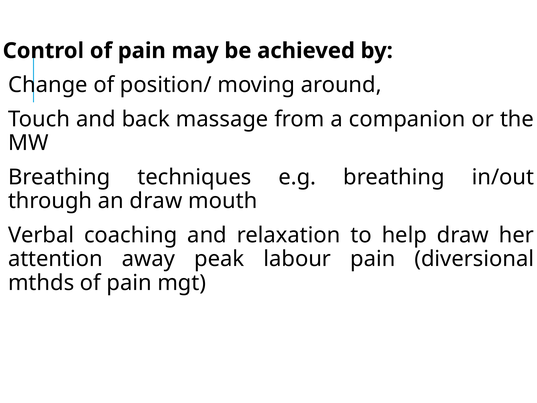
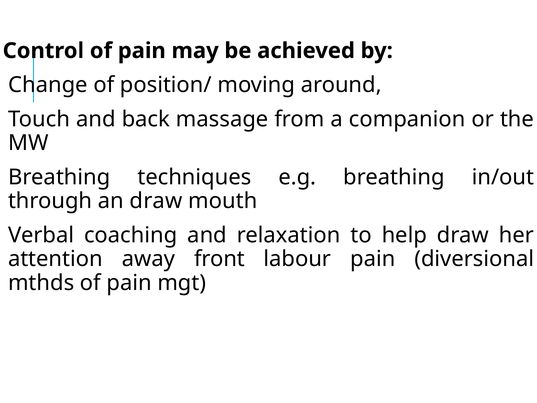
peak: peak -> front (219, 259)
